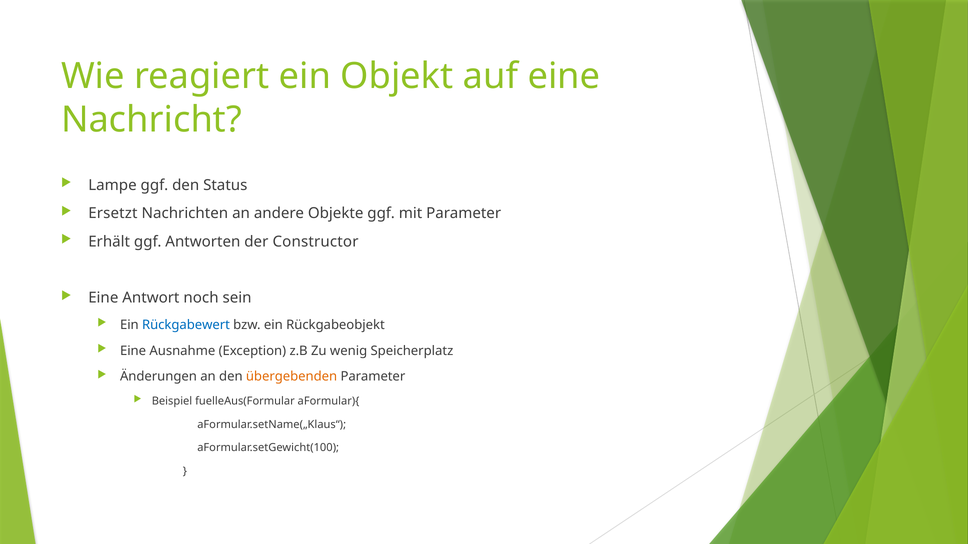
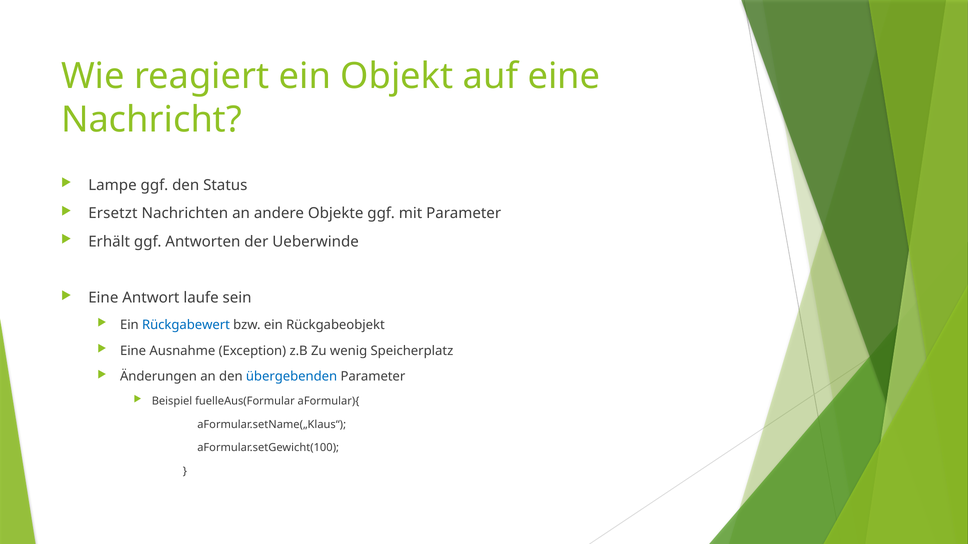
Constructor: Constructor -> Ueberwinde (316, 242)
noch: noch -> laufe (201, 298)
übergebenden colour: orange -> blue (292, 377)
